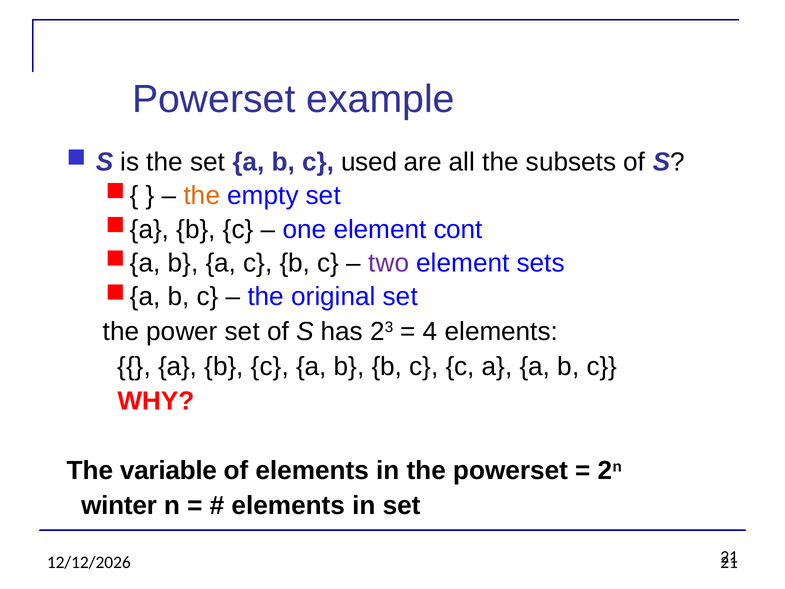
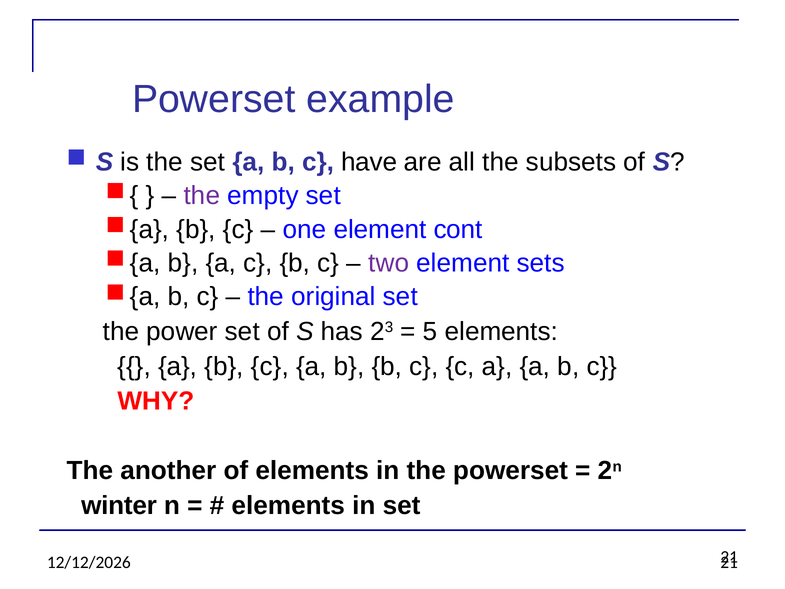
used: used -> have (369, 162)
the colour: orange -> purple (202, 196)
4: 4 -> 5 (430, 331)
variable: variable -> another (168, 471)
